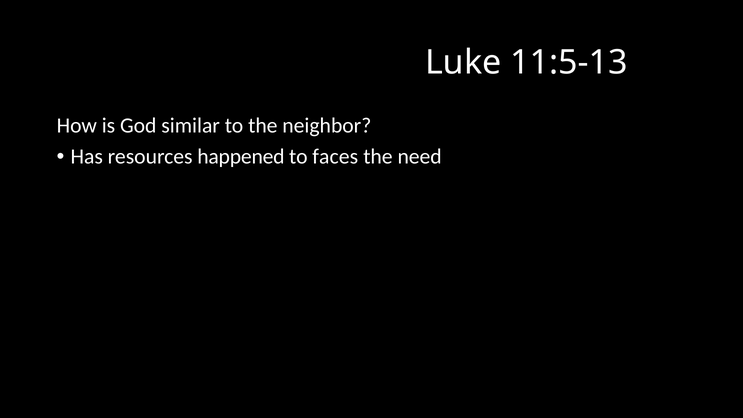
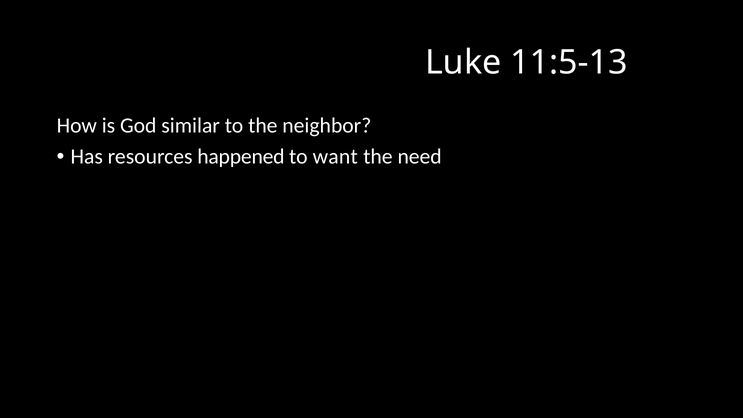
faces: faces -> want (335, 157)
